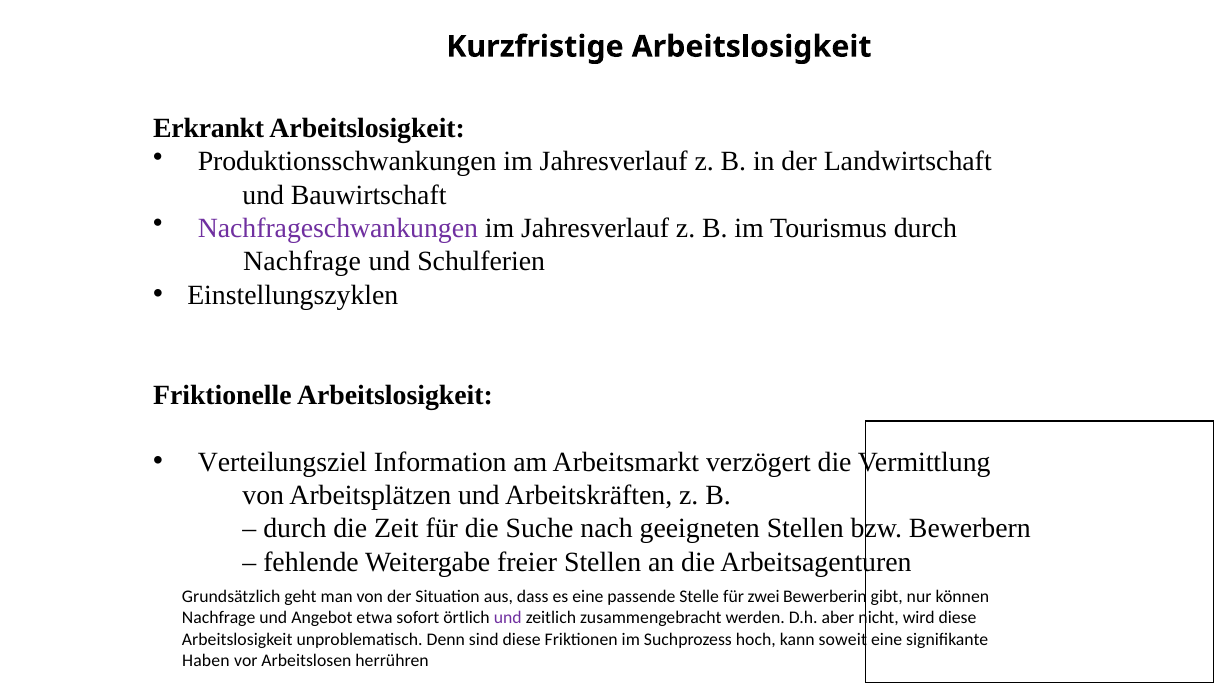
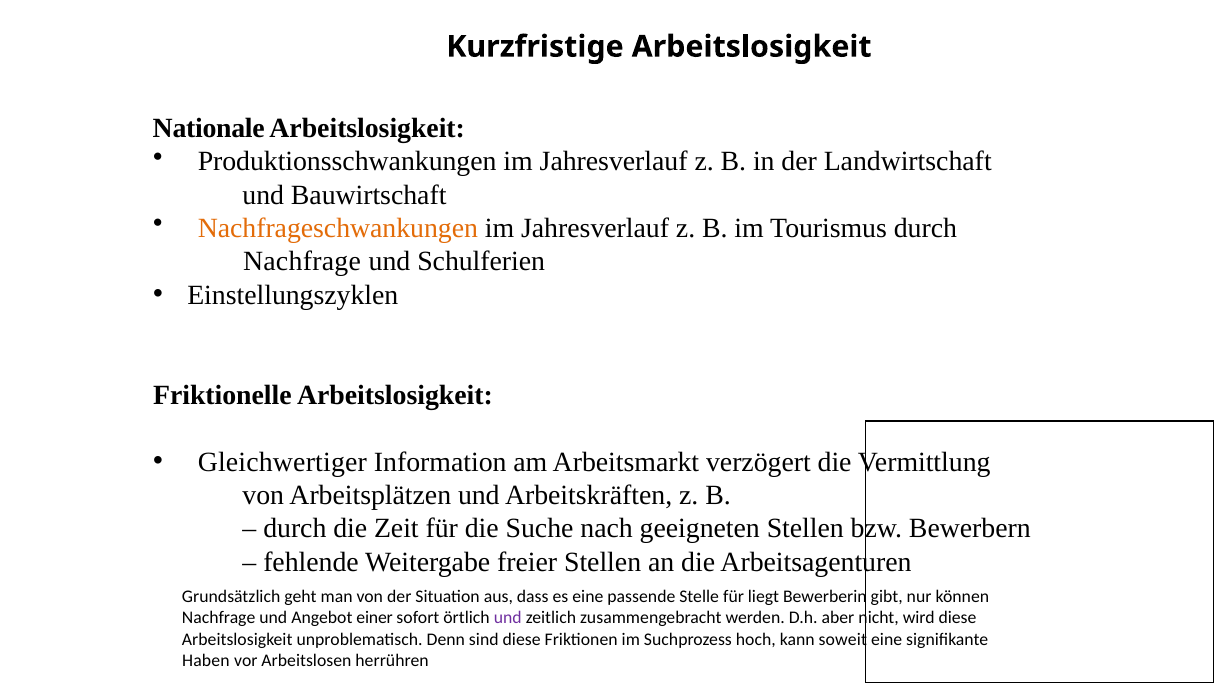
Erkrankt: Erkrankt -> Nationale (209, 128)
Nachfrageschwankungen colour: purple -> orange (338, 228)
Verteilungsziel: Verteilungsziel -> Gleichwertiger (282, 462)
zwei: zwei -> liegt (764, 597)
etwa: etwa -> einer (375, 618)
